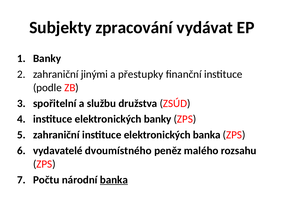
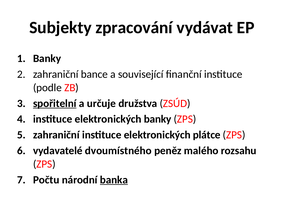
jinými: jinými -> bance (94, 74)
přestupky: přestupky -> související (141, 74)
spořitelní underline: none -> present (55, 103)
službu: službu -> určuje (101, 103)
elektronických banka: banka -> plátce (207, 135)
